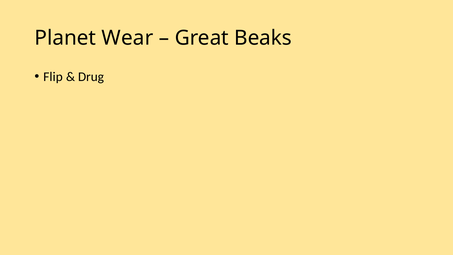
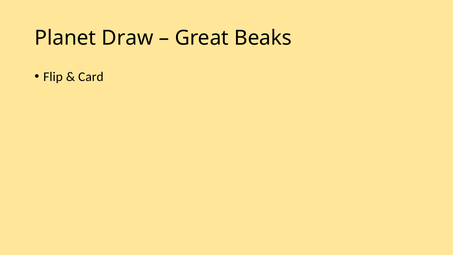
Wear: Wear -> Draw (127, 38)
Drug: Drug -> Card (91, 77)
